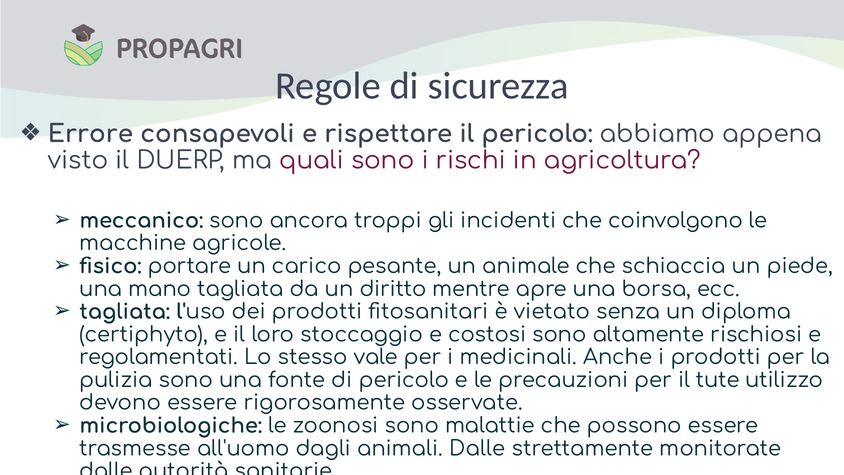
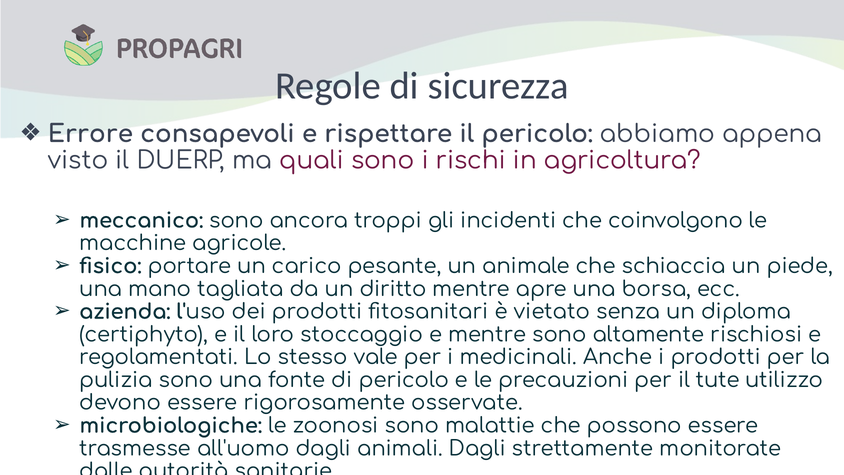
tagliata: tagliata -> azienda (125, 312)
e costosi: costosi -> mentre (487, 334)
animali Dalle: Dalle -> Dagli (477, 448)
